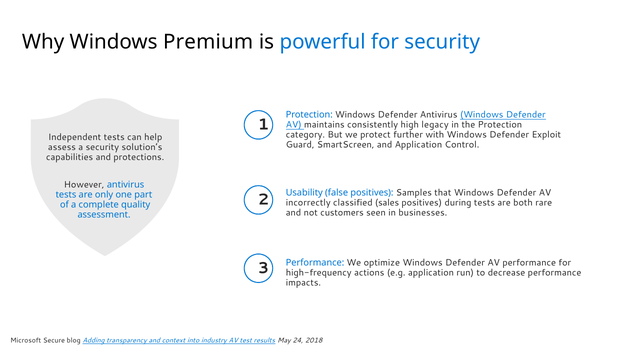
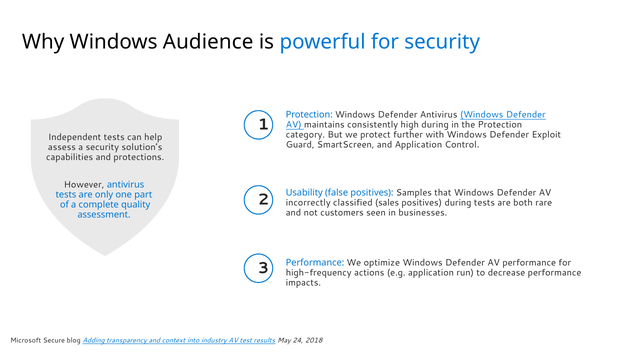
Premium: Premium -> Audience (208, 42)
high legacy: legacy -> during (435, 125)
